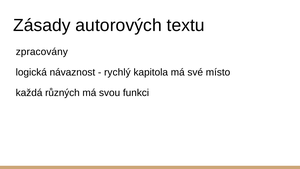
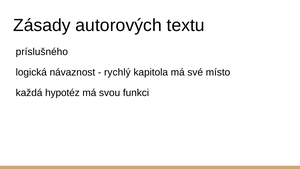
zpracovány: zpracovány -> príslušného (42, 52)
různých: různých -> hypotéz (62, 93)
